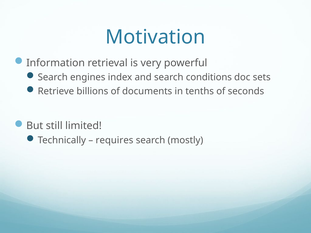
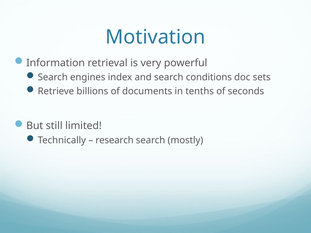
requires: requires -> research (115, 140)
